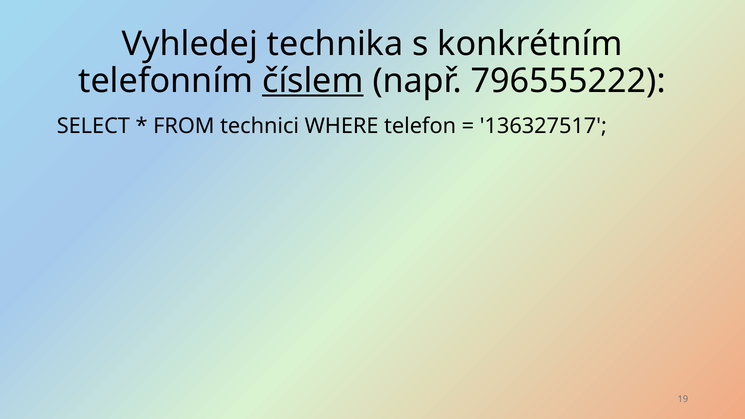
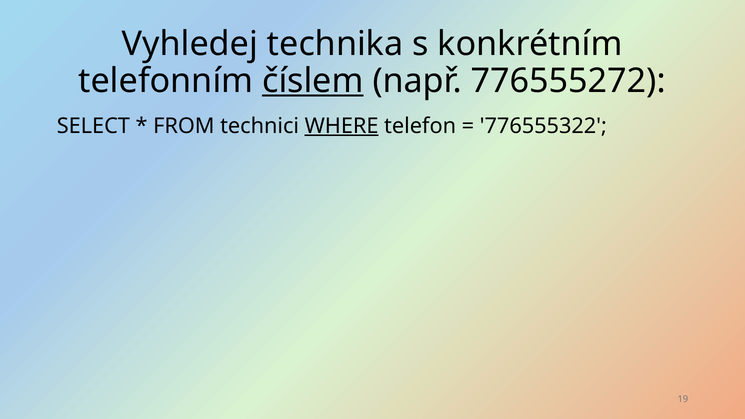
796555222: 796555222 -> 776555272 (568, 81)
WHERE underline: none -> present (342, 126)
136327517: 136327517 -> 776555322 (543, 126)
